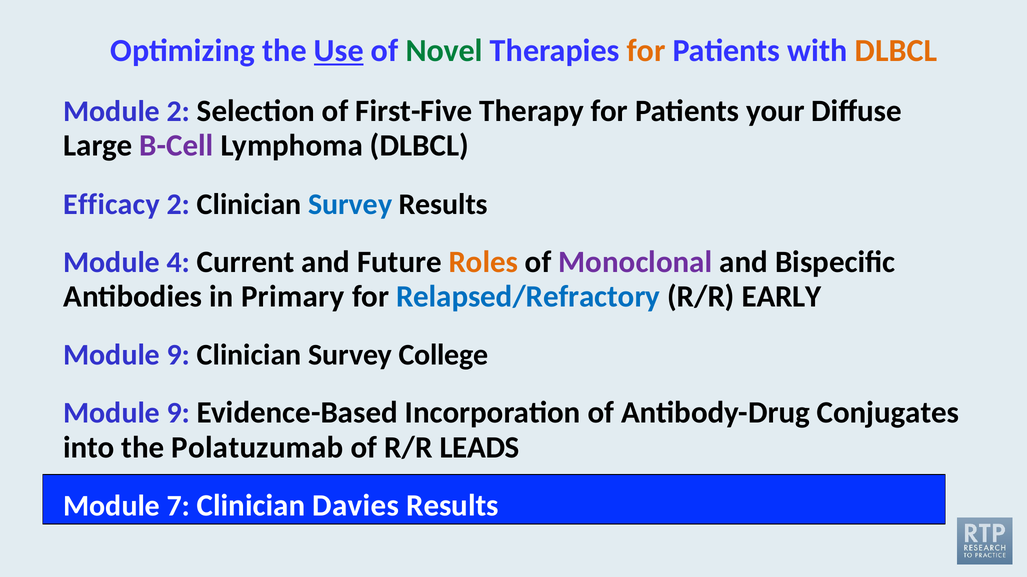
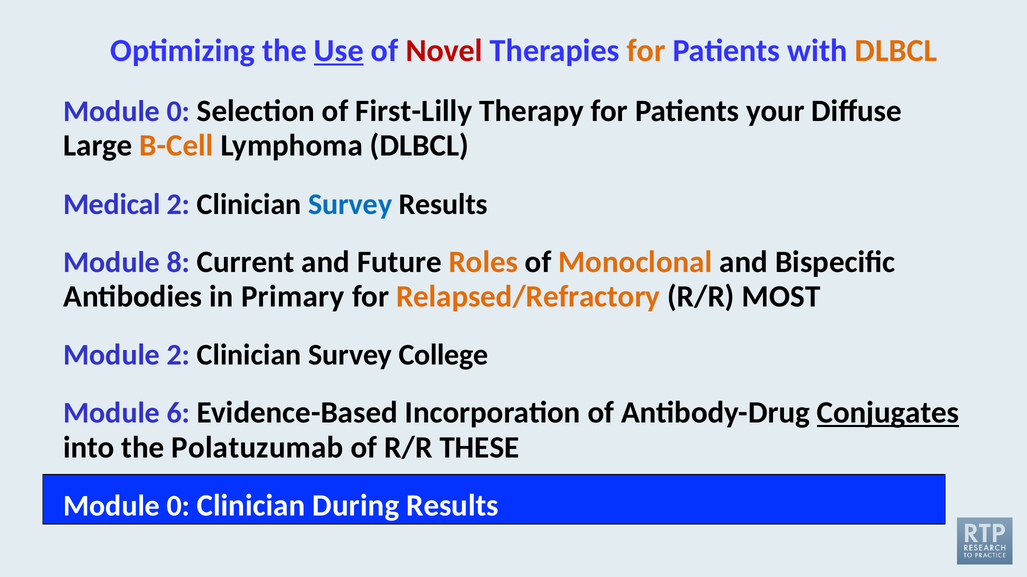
Novel colour: green -> red (444, 51)
2: 2 -> 0 (178, 111)
First-Five: First-Five -> First-Lilly (414, 111)
B-Cell colour: purple -> orange (176, 146)
Efficacy: Efficacy -> Medical (112, 204)
4: 4 -> 8 (178, 262)
Monoclonal colour: purple -> orange (635, 262)
Relapsed/Refractory colour: blue -> orange (528, 297)
EARLY: EARLY -> MOST (781, 297)
9: 9 -> 2 (178, 356)
9: 9 -> 6 (178, 414)
Conjugates underline: none -> present (888, 413)
LEADS: LEADS -> THESE (479, 448)
7: 7 -> 0 (178, 506)
Davies: Davies -> During (356, 506)
